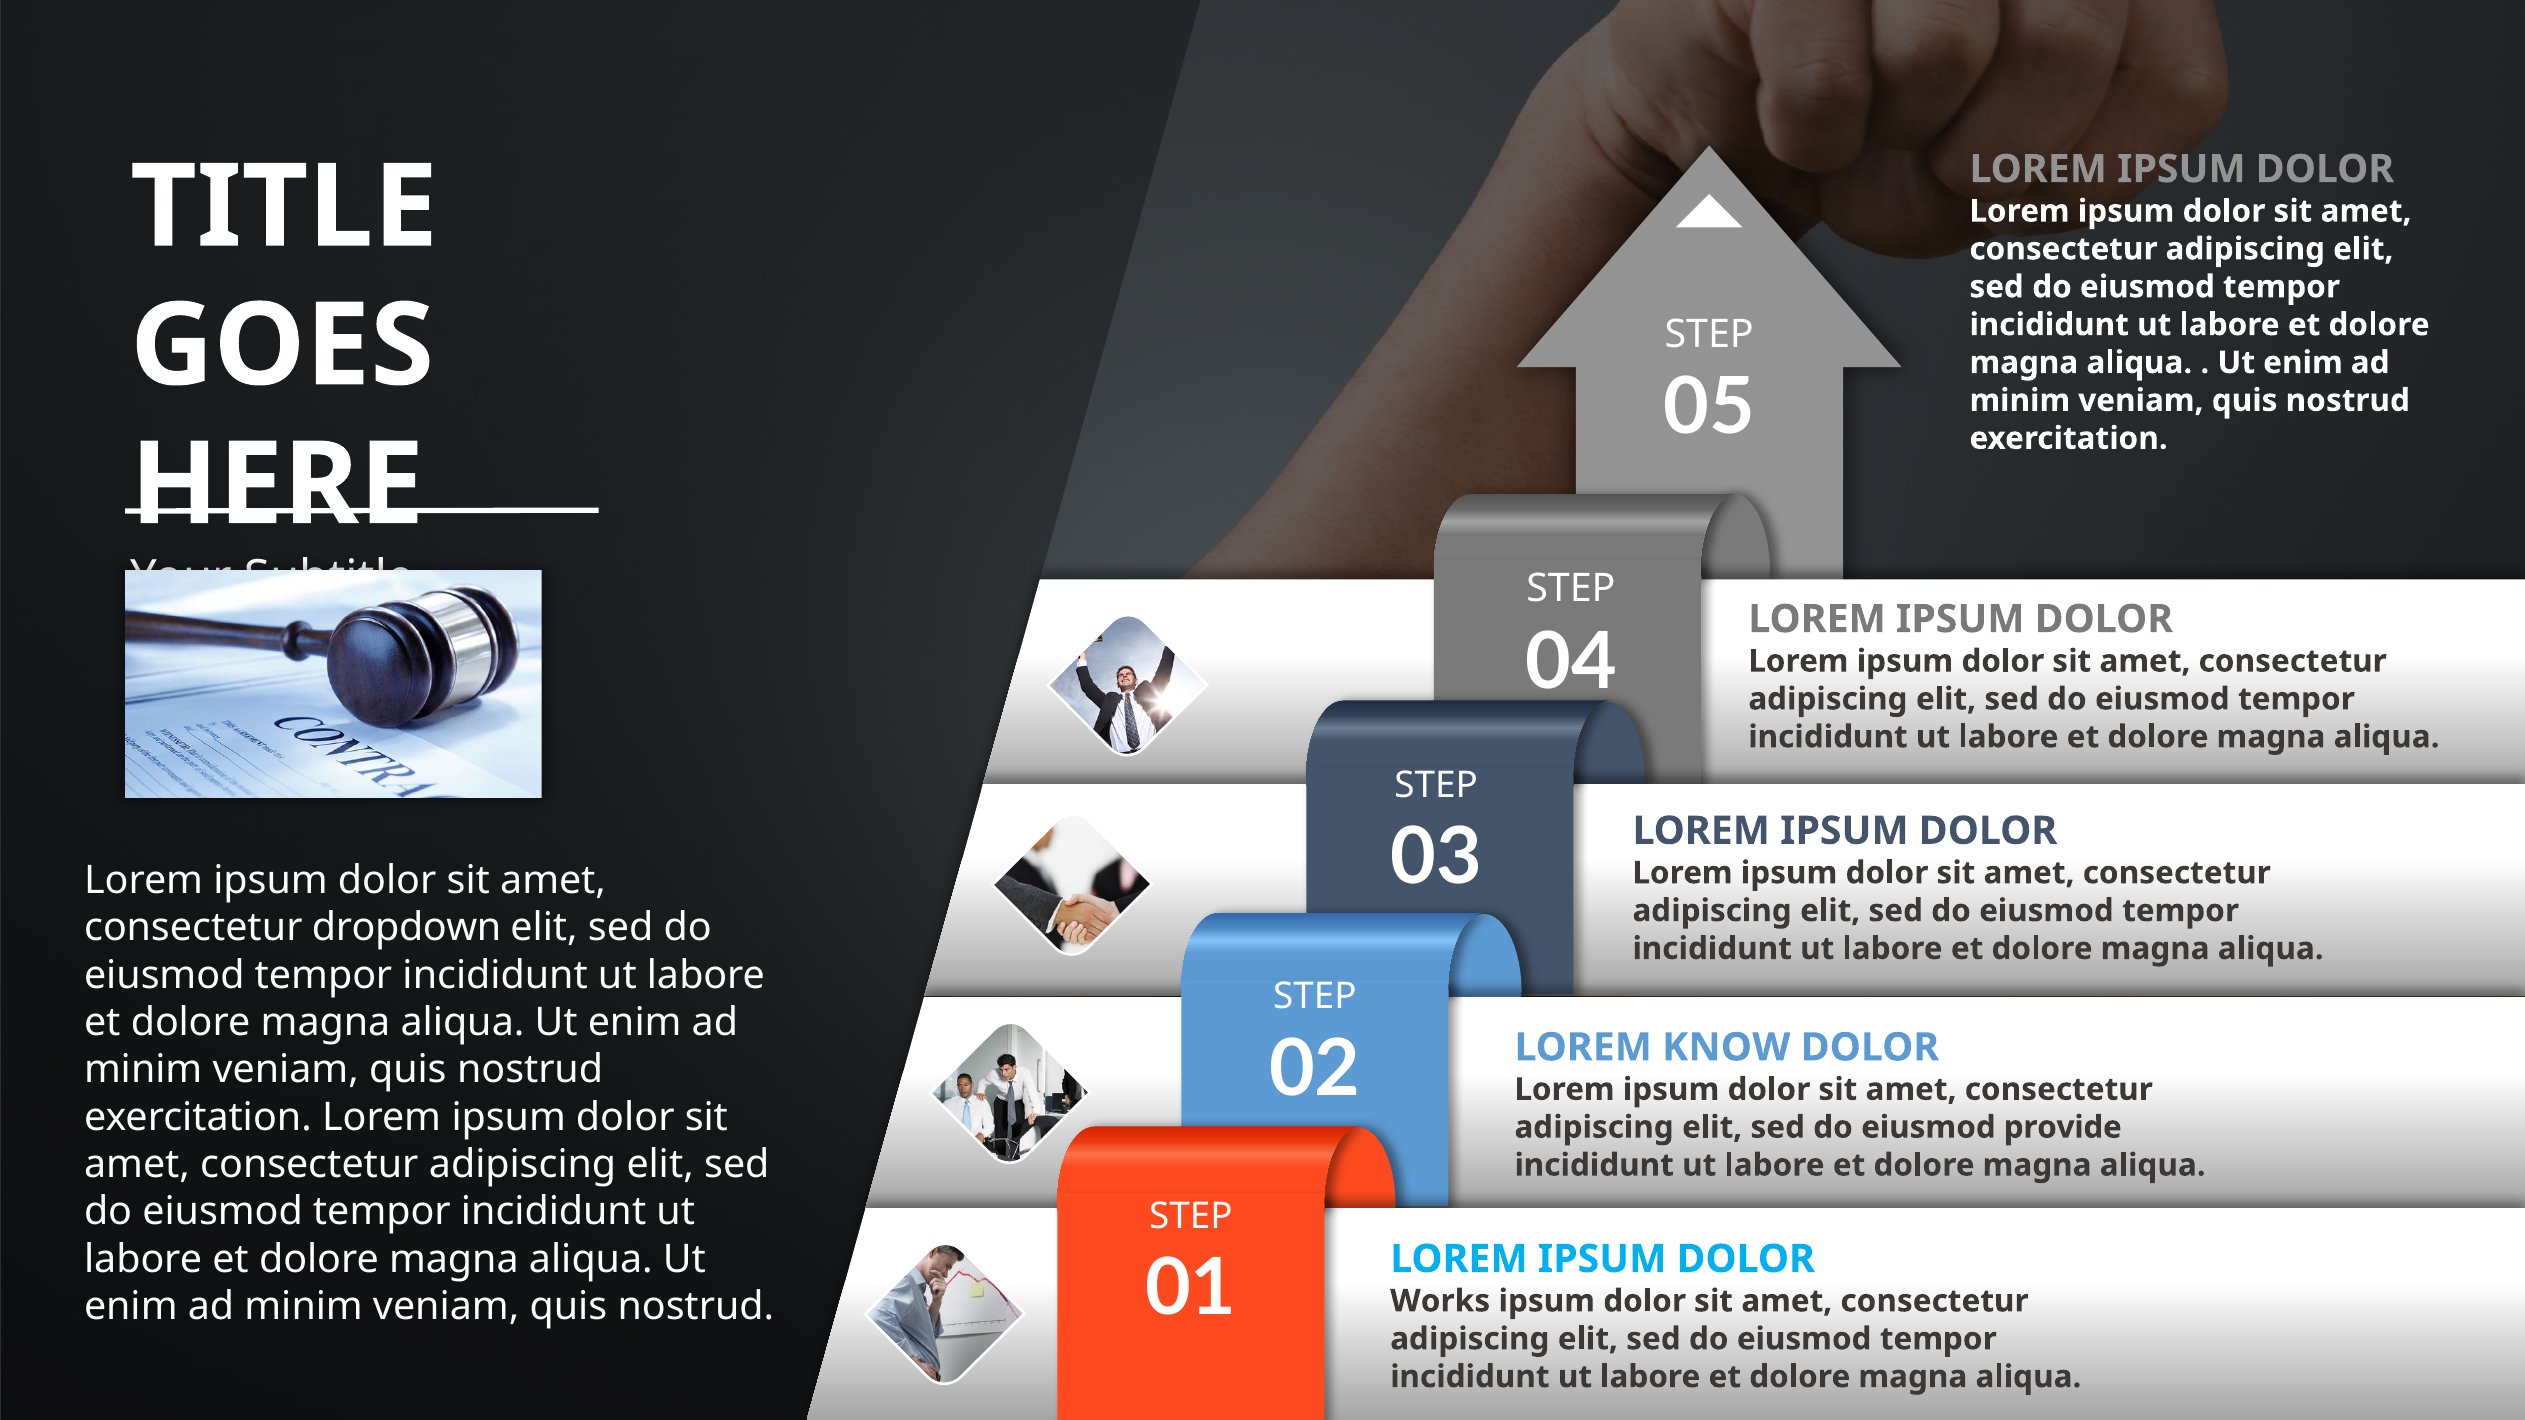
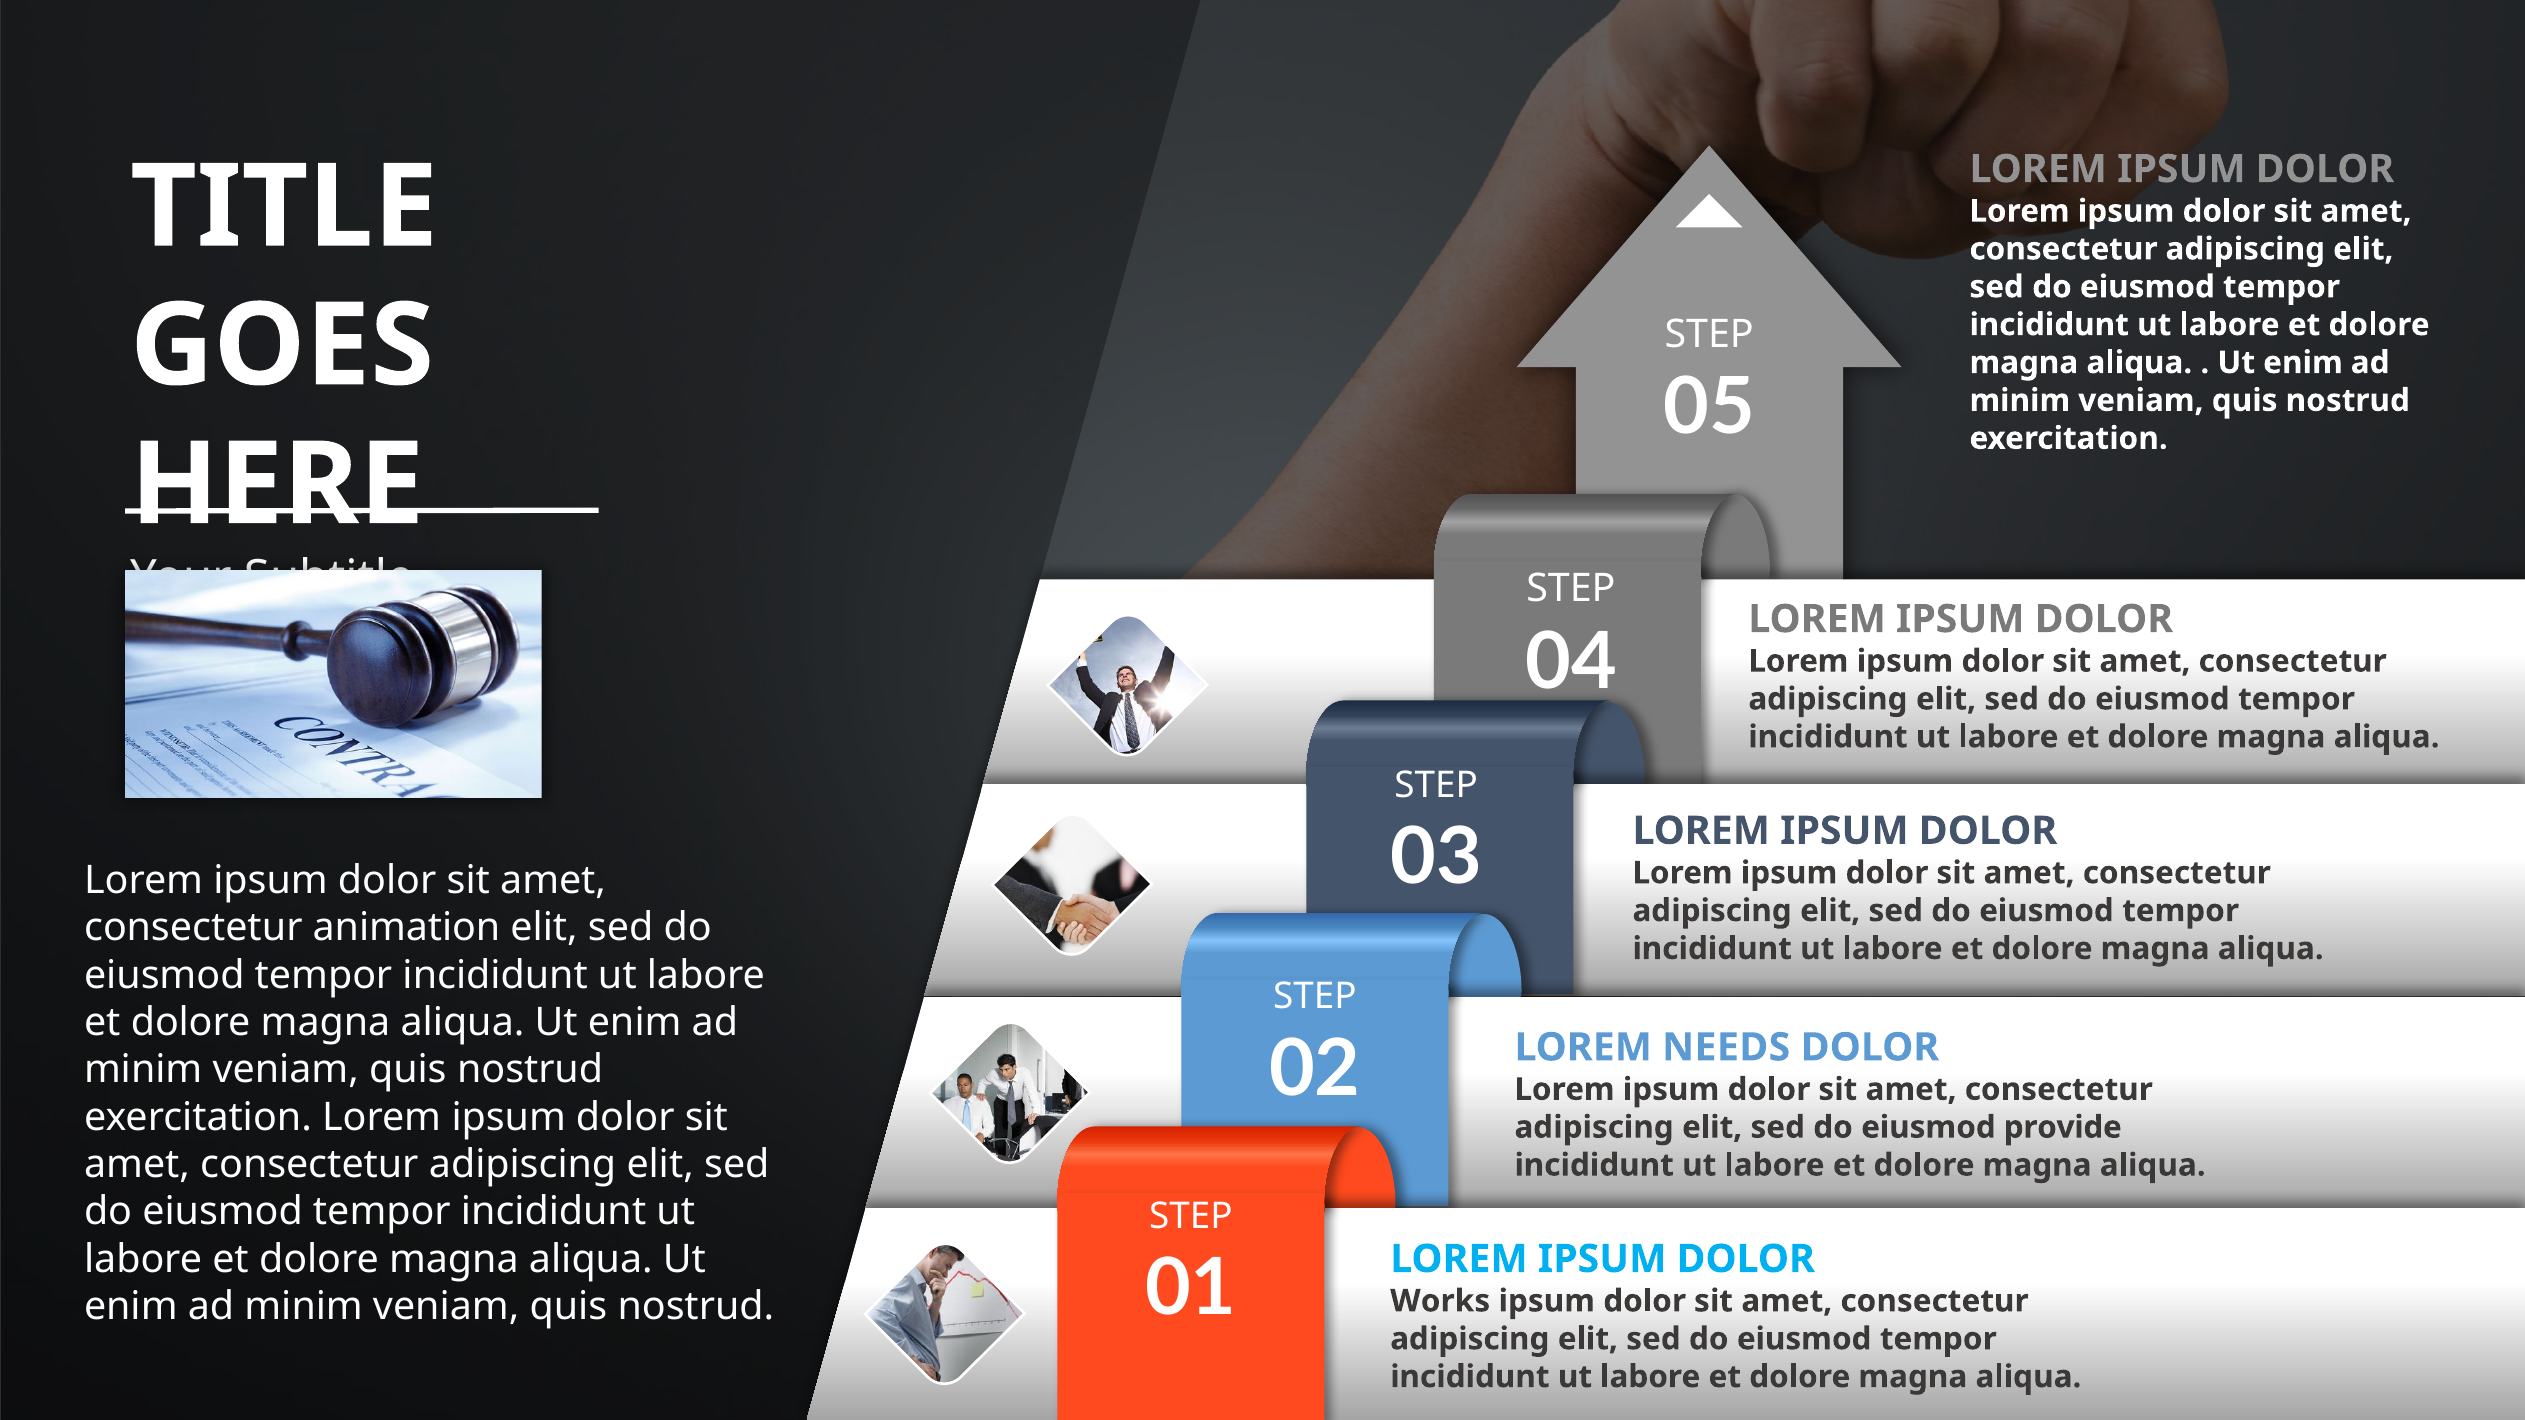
dropdown: dropdown -> animation (407, 928)
KNOW: KNOW -> NEEDS (1726, 1048)
